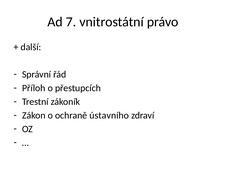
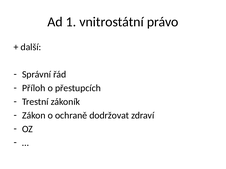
7: 7 -> 1 (71, 22)
ústavního: ústavního -> dodržovat (109, 116)
